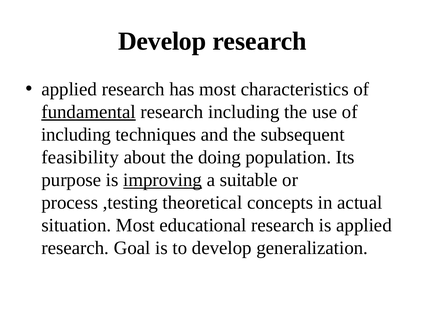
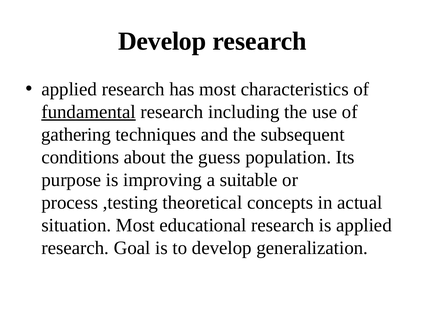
including: including -> gathering (76, 135)
feasibility: feasibility -> conditions (80, 157)
doing: doing -> guess (219, 157)
improving underline: present -> none (163, 180)
